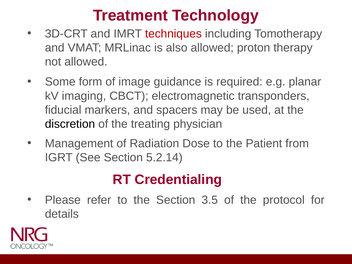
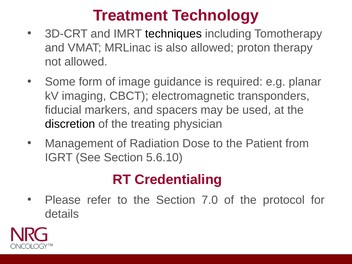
techniques colour: red -> black (173, 34)
5.2.14: 5.2.14 -> 5.6.10 (164, 158)
3.5: 3.5 -> 7.0 (210, 200)
